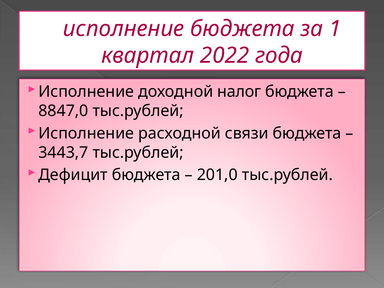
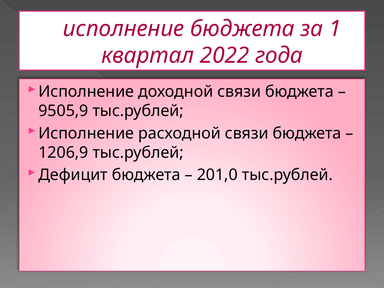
доходной налог: налог -> связи (239, 92)
8847,0: 8847,0 -> 9505,9 (63, 111)
3443,7: 3443,7 -> 1206,9 (63, 152)
